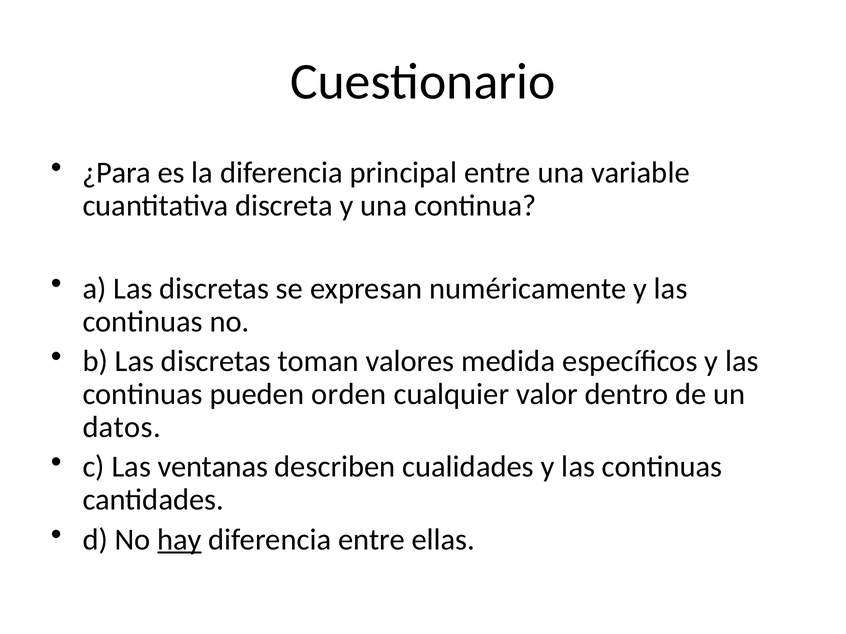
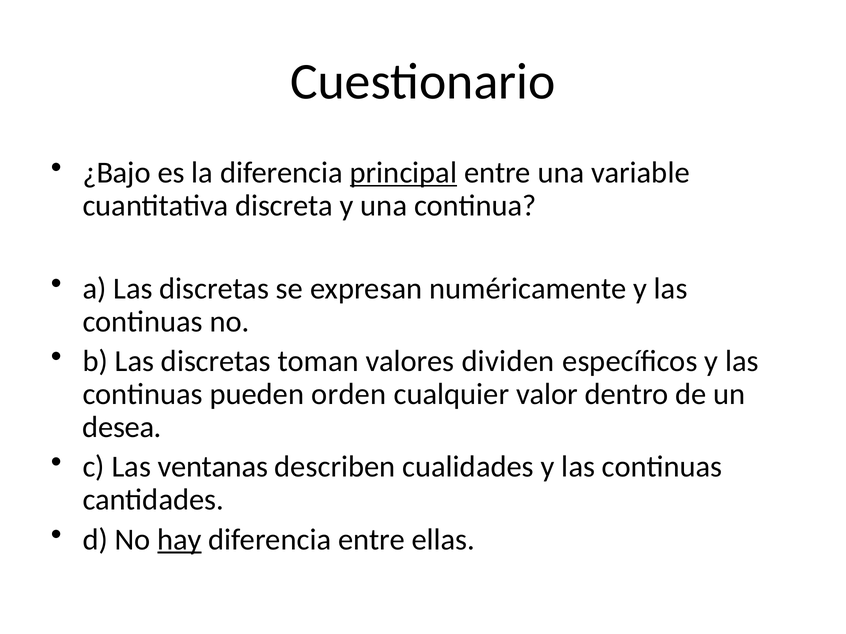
¿Para: ¿Para -> ¿Bajo (117, 173)
principal underline: none -> present (403, 173)
medida: medida -> dividen (508, 362)
datos: datos -> desea (122, 428)
